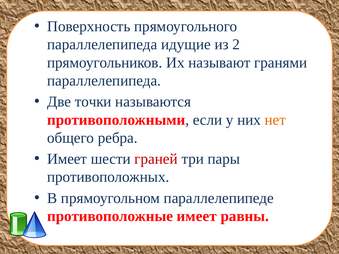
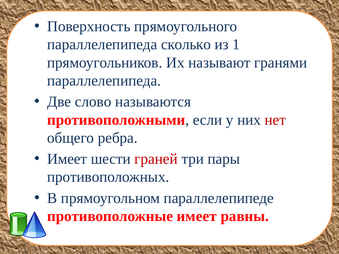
идущие: идущие -> сколько (186, 45)
2: 2 -> 1 (236, 45)
точки: точки -> слово (93, 102)
нет colour: orange -> red (275, 120)
